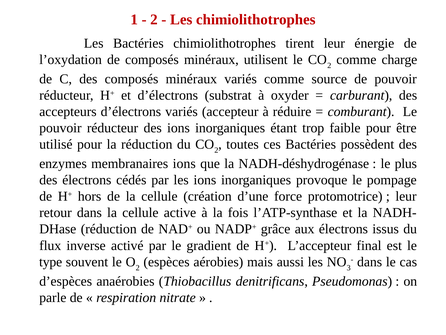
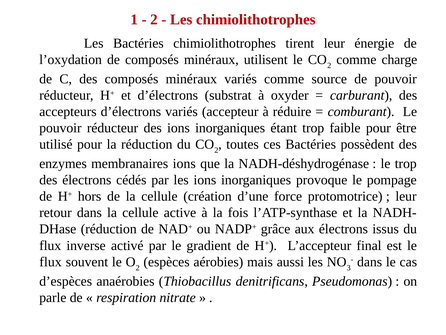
le plus: plus -> trop (406, 163)
type: type -> flux (51, 262)
